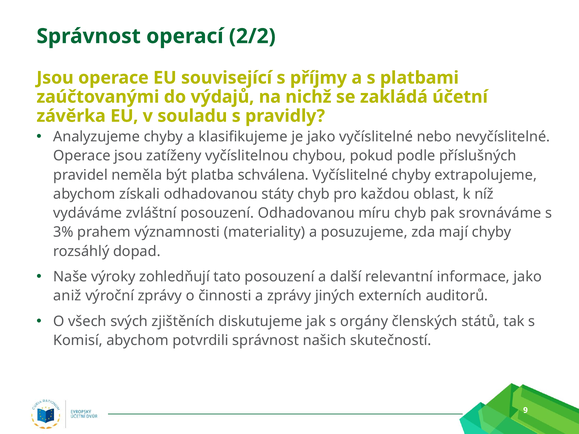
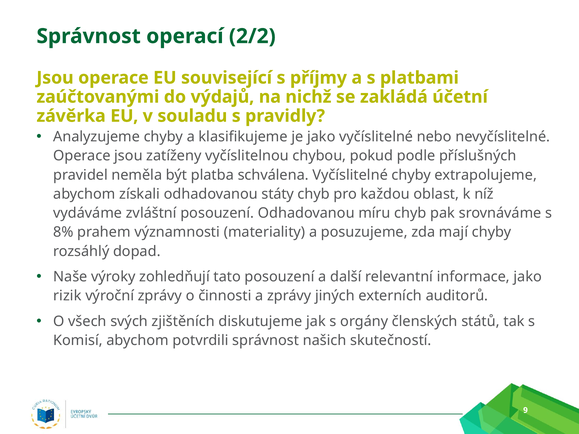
3%: 3% -> 8% (63, 232)
aniž: aniž -> rizik (67, 296)
